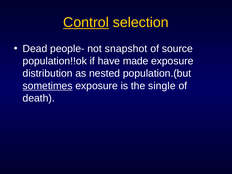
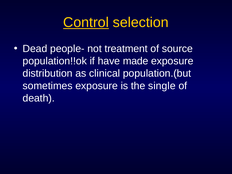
snapshot: snapshot -> treatment (126, 49)
nested: nested -> clinical (105, 73)
sometimes underline: present -> none (48, 86)
